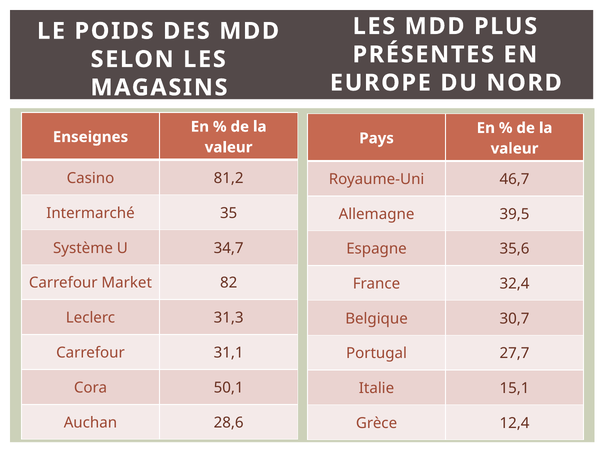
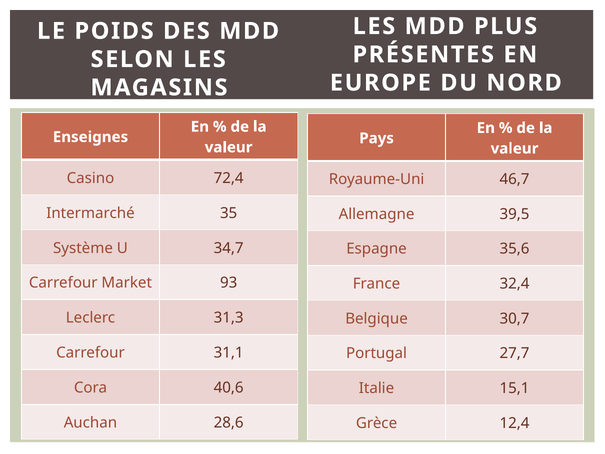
81,2: 81,2 -> 72,4 (229, 178)
82: 82 -> 93 (229, 283)
50,1: 50,1 -> 40,6 (229, 388)
